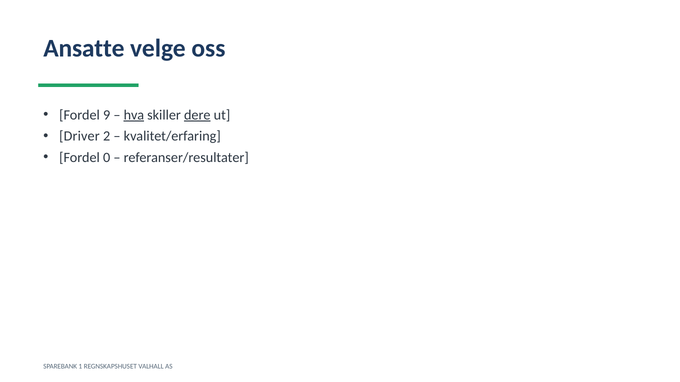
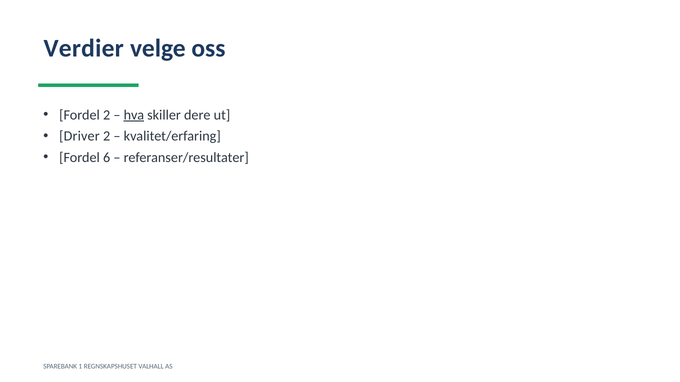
Ansatte: Ansatte -> Verdier (84, 49)
Fordel 9: 9 -> 2 (107, 115)
dere underline: present -> none (197, 115)
0: 0 -> 6 (107, 158)
